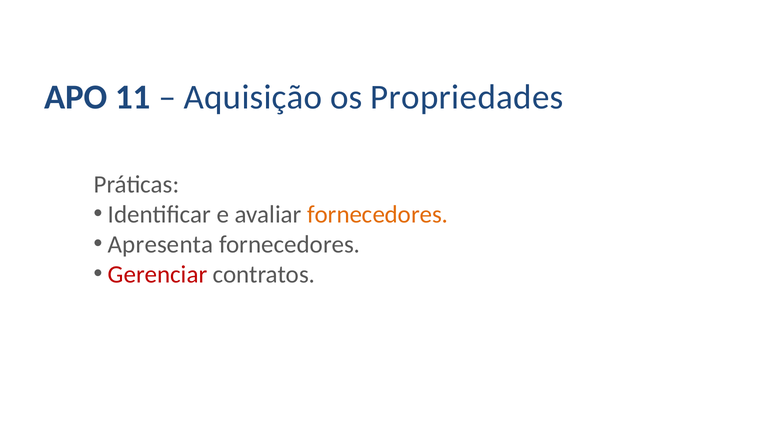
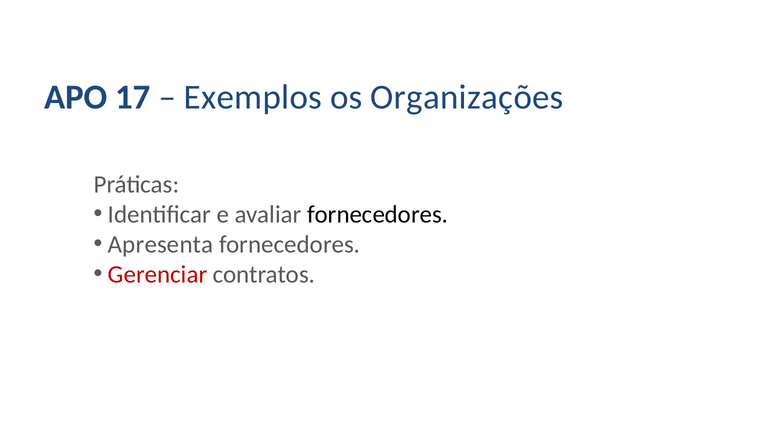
11: 11 -> 17 (133, 97)
Aquisição: Aquisição -> Exemplos (253, 97)
Propriedades: Propriedades -> Organizações (467, 97)
fornecedores colour: orange -> black (378, 214)
